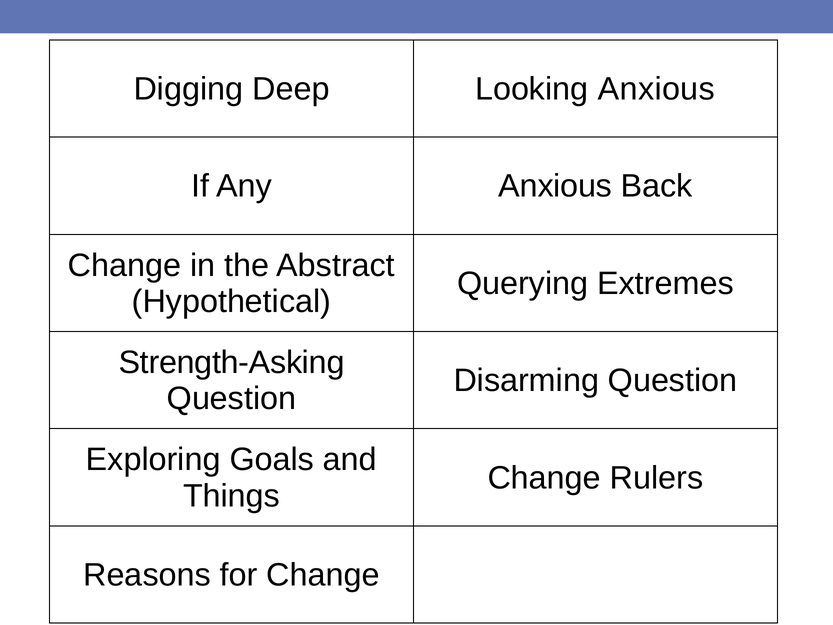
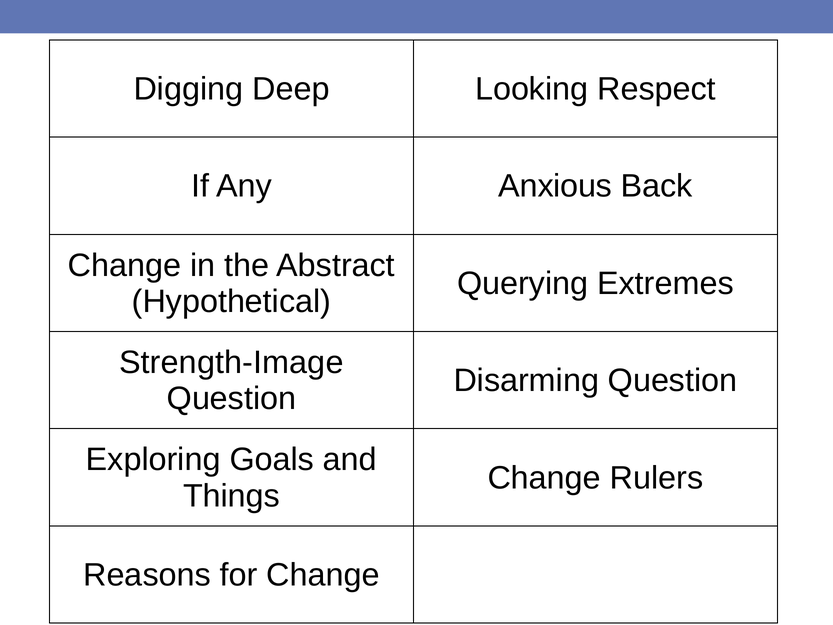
Looking Anxious: Anxious -> Respect (657, 89)
Strength-Asking: Strength-Asking -> Strength-Image (231, 362)
